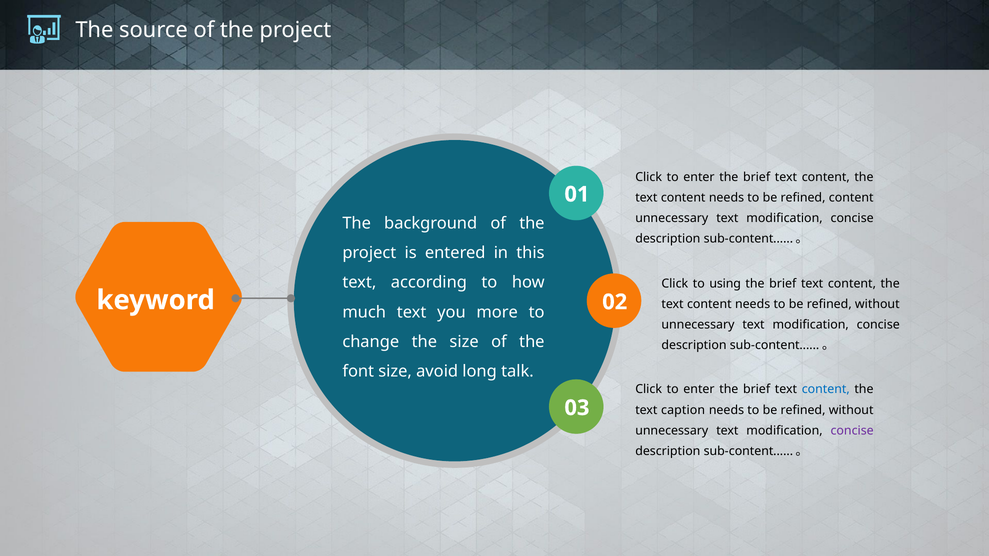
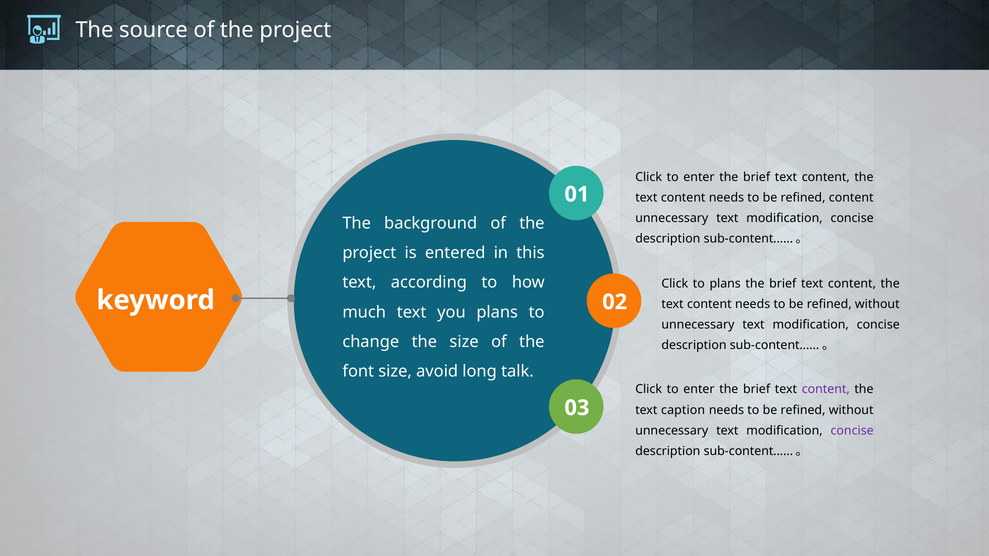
to using: using -> plans (725, 284)
you more: more -> plans (497, 312)
content colour: blue -> purple (826, 390)
